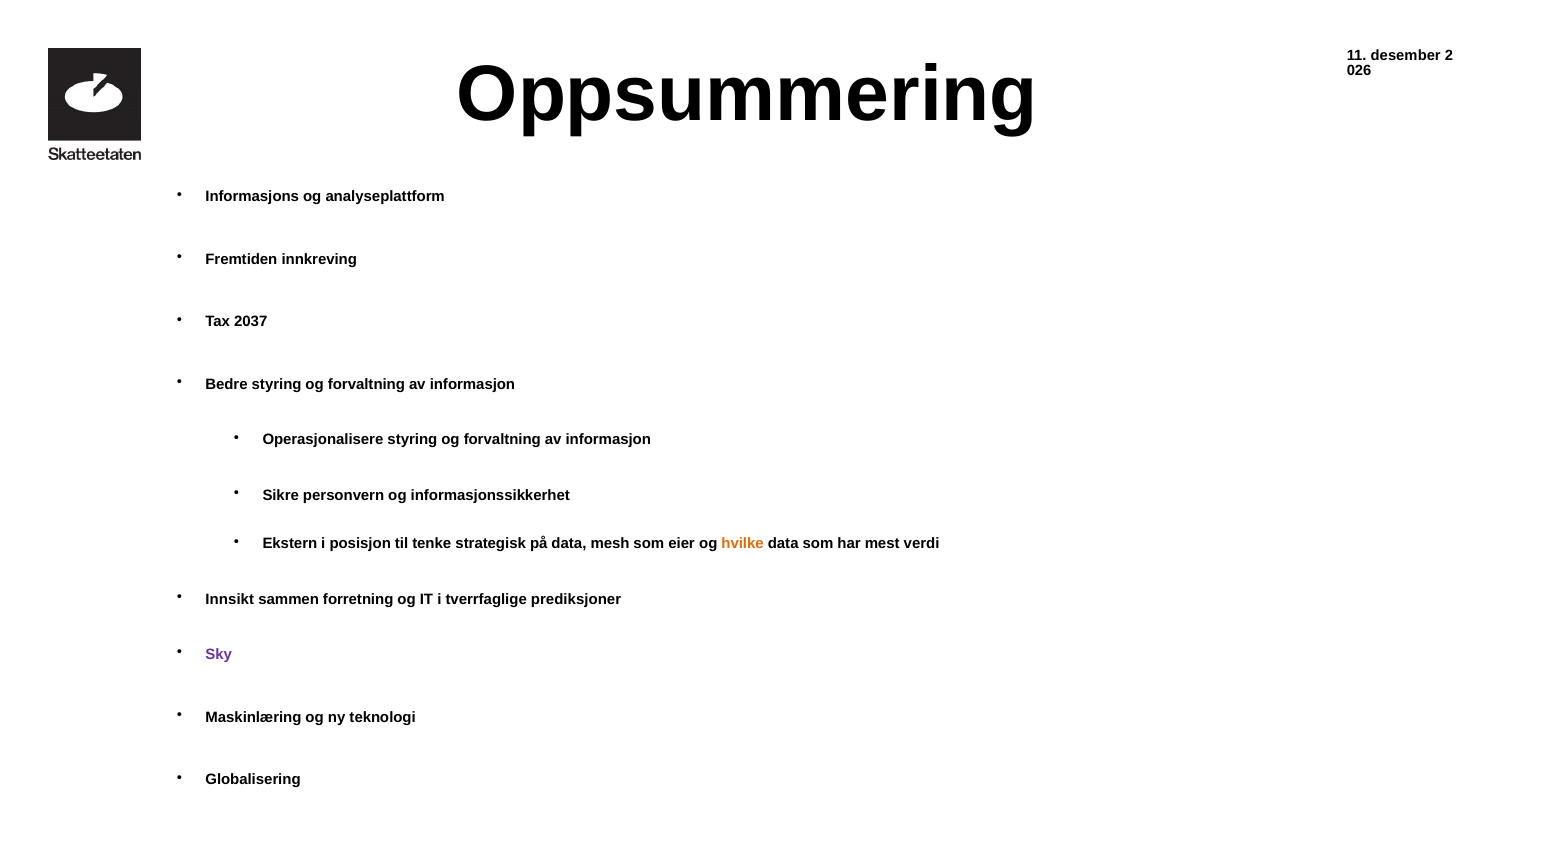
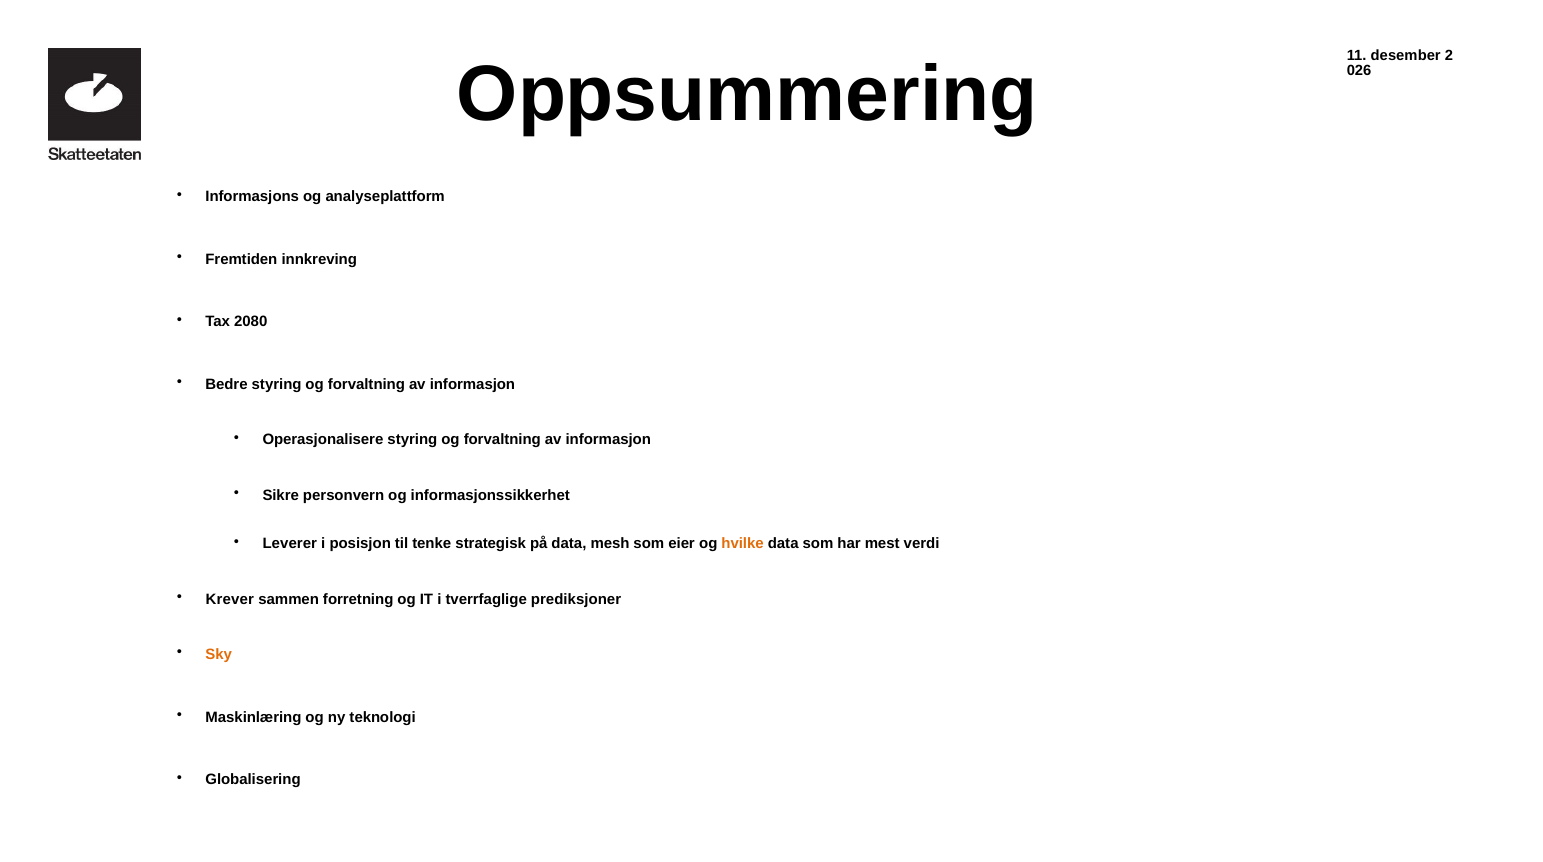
2037: 2037 -> 2080 (251, 322)
Ekstern: Ekstern -> Leverer (290, 544)
Innsikt: Innsikt -> Krever (230, 599)
Sky colour: purple -> orange (219, 655)
